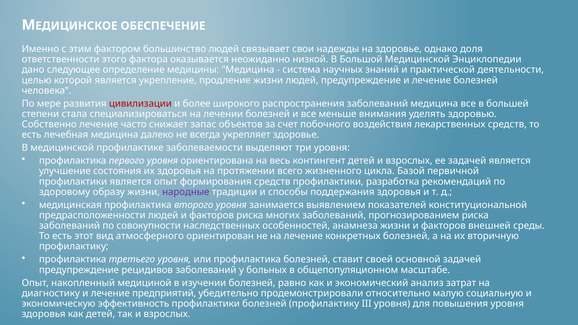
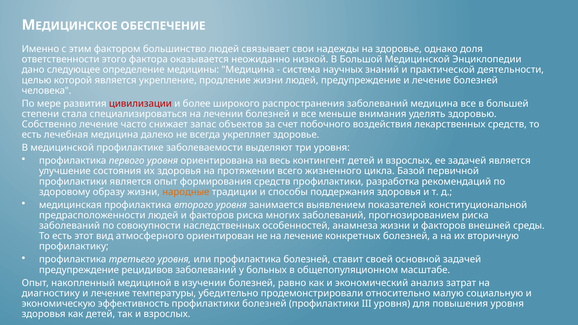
народные colour: purple -> orange (186, 192)
предприятий: предприятий -> температуры (164, 293)
болезней профилактику: профилактику -> профилактики (324, 304)
